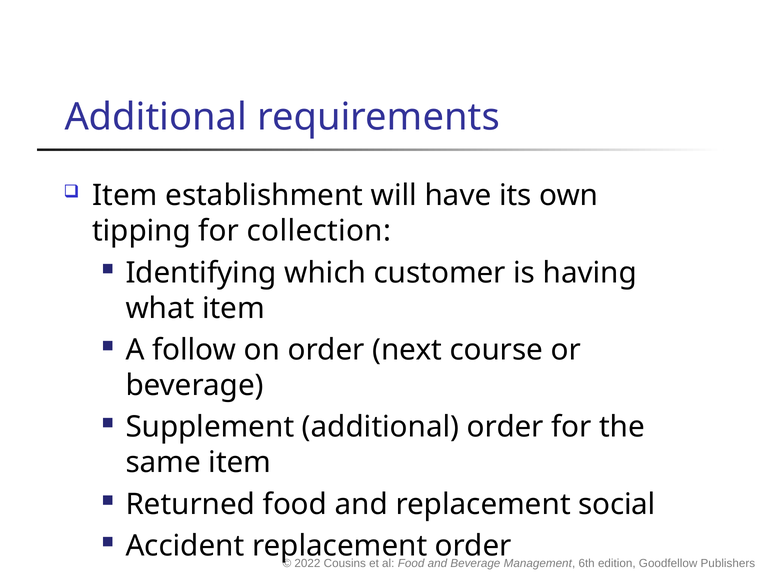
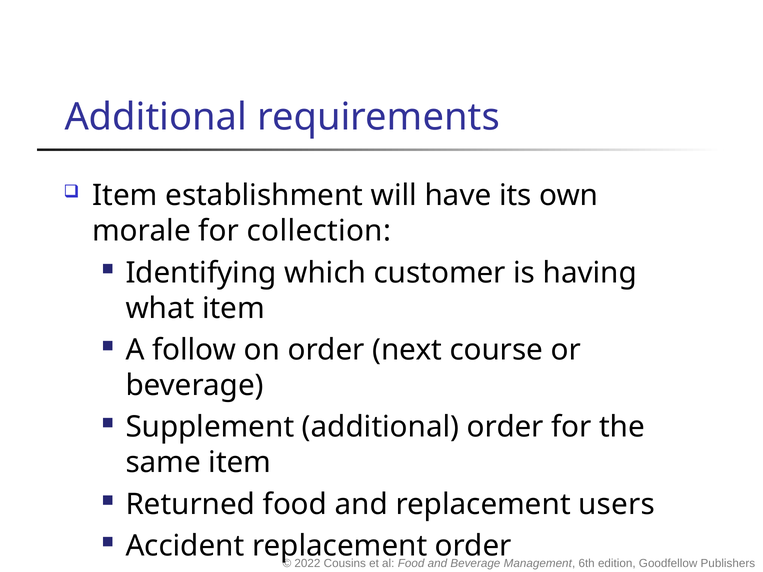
tipping: tipping -> morale (141, 231)
social: social -> users (617, 504)
